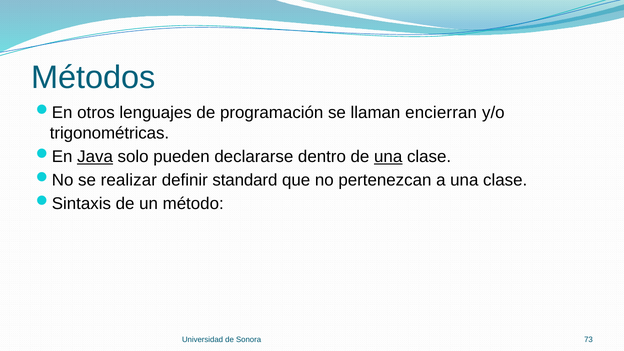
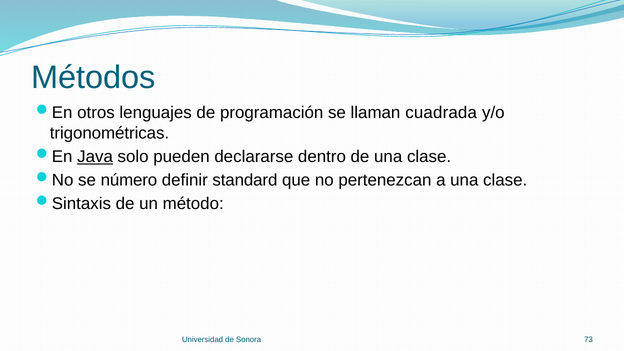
encierran: encierran -> cuadrada (441, 113)
una underline: present -> none (388, 157)
realizar: realizar -> número (129, 180)
